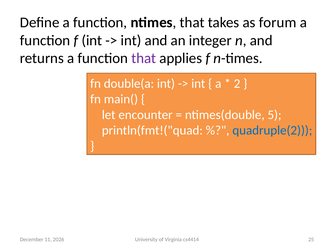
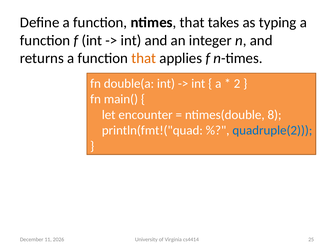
forum: forum -> typing (278, 23)
that colour: purple -> orange (144, 58)
5: 5 -> 8 (275, 115)
